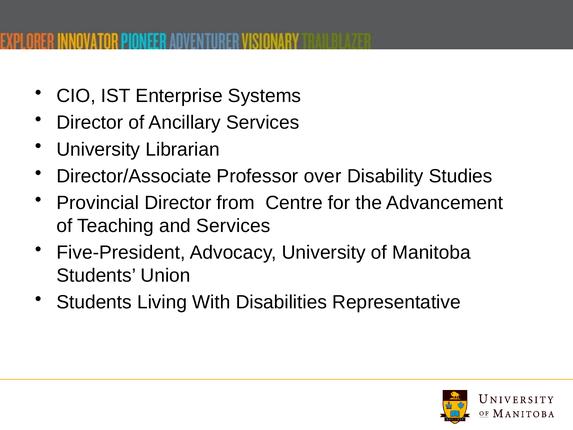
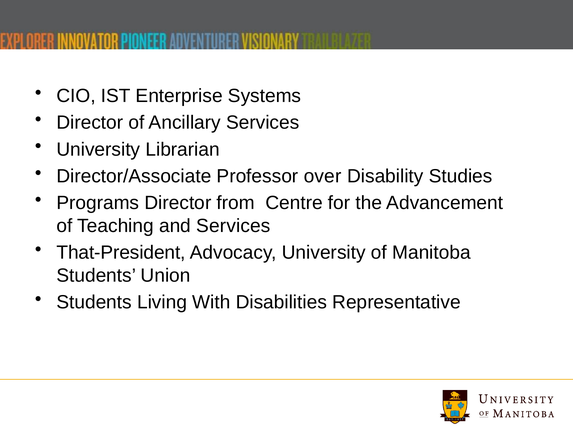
Provincial: Provincial -> Programs (98, 203)
Five-President: Five-President -> That-President (121, 252)
